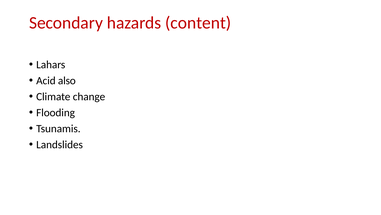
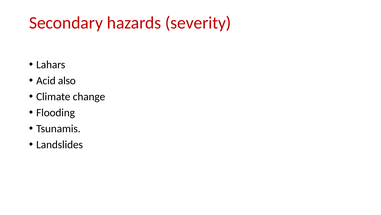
content: content -> severity (198, 23)
